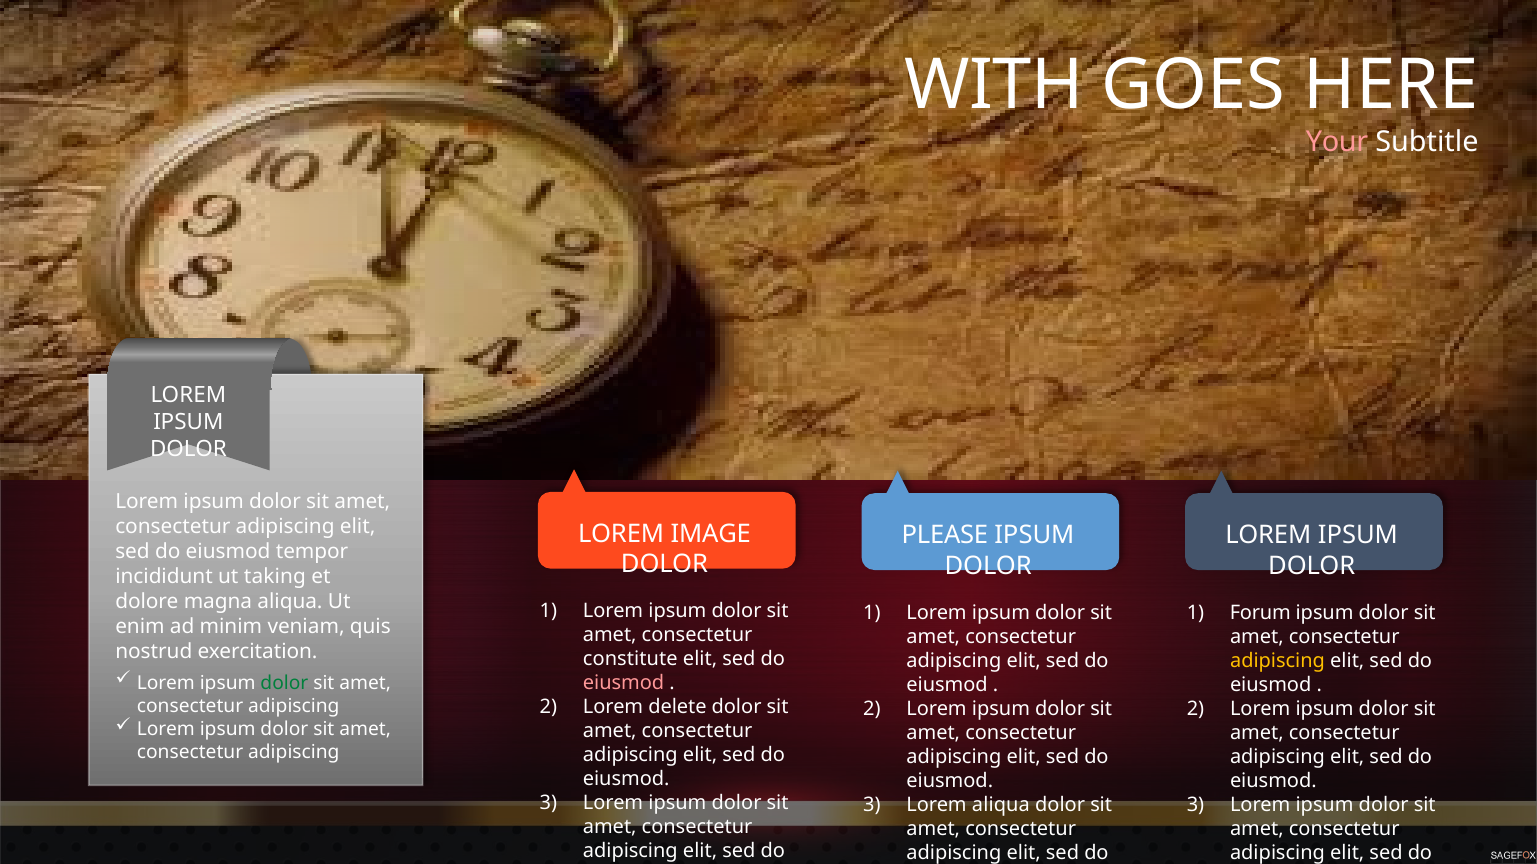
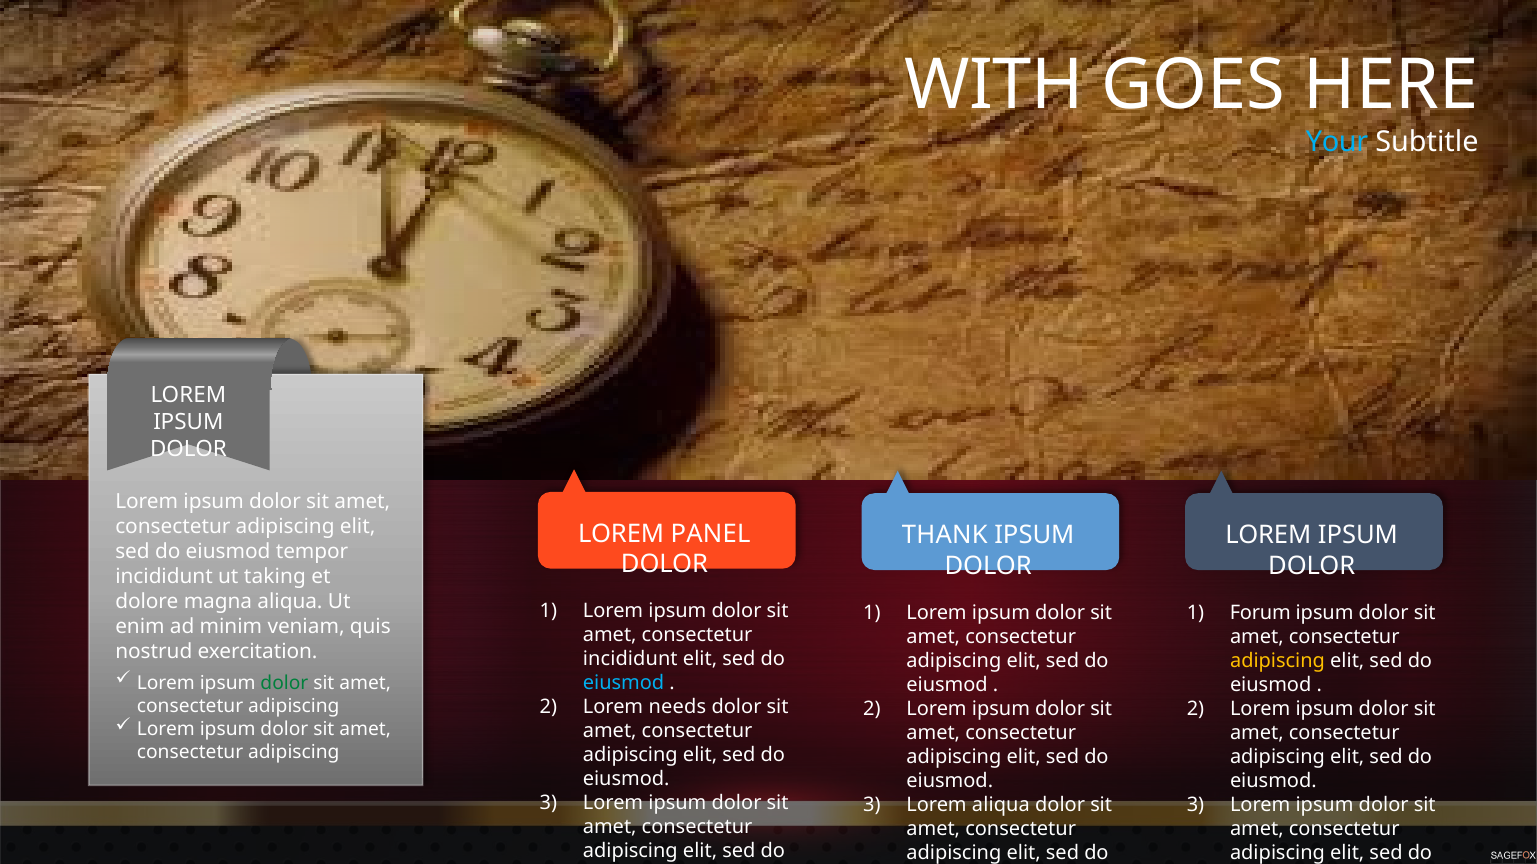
Your colour: pink -> light blue (1337, 142)
IMAGE: IMAGE -> PANEL (711, 534)
PLEASE: PLEASE -> THANK (945, 535)
constitute: constitute -> incididunt (630, 660)
eiusmod colour: pink -> light blue (624, 684)
delete: delete -> needs (677, 708)
